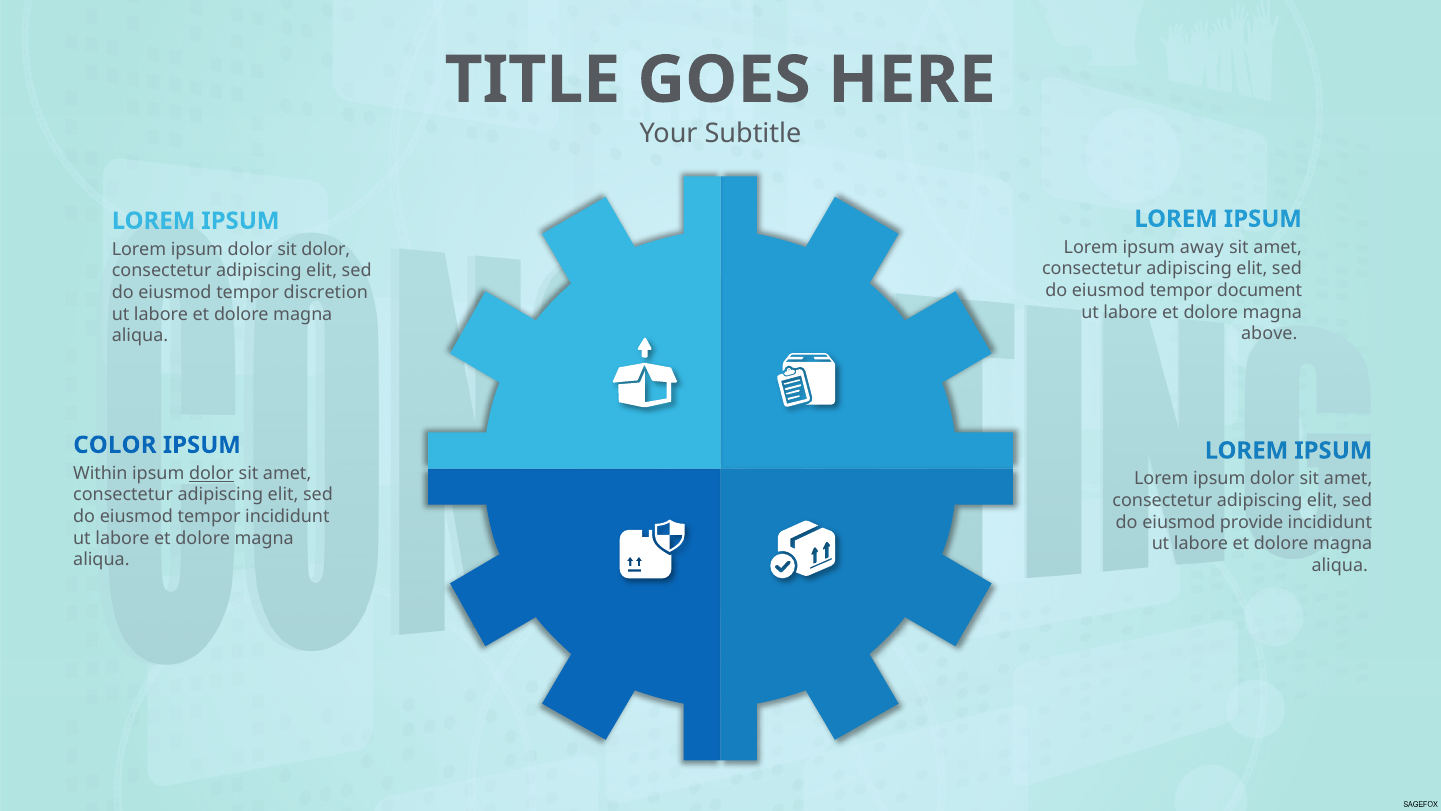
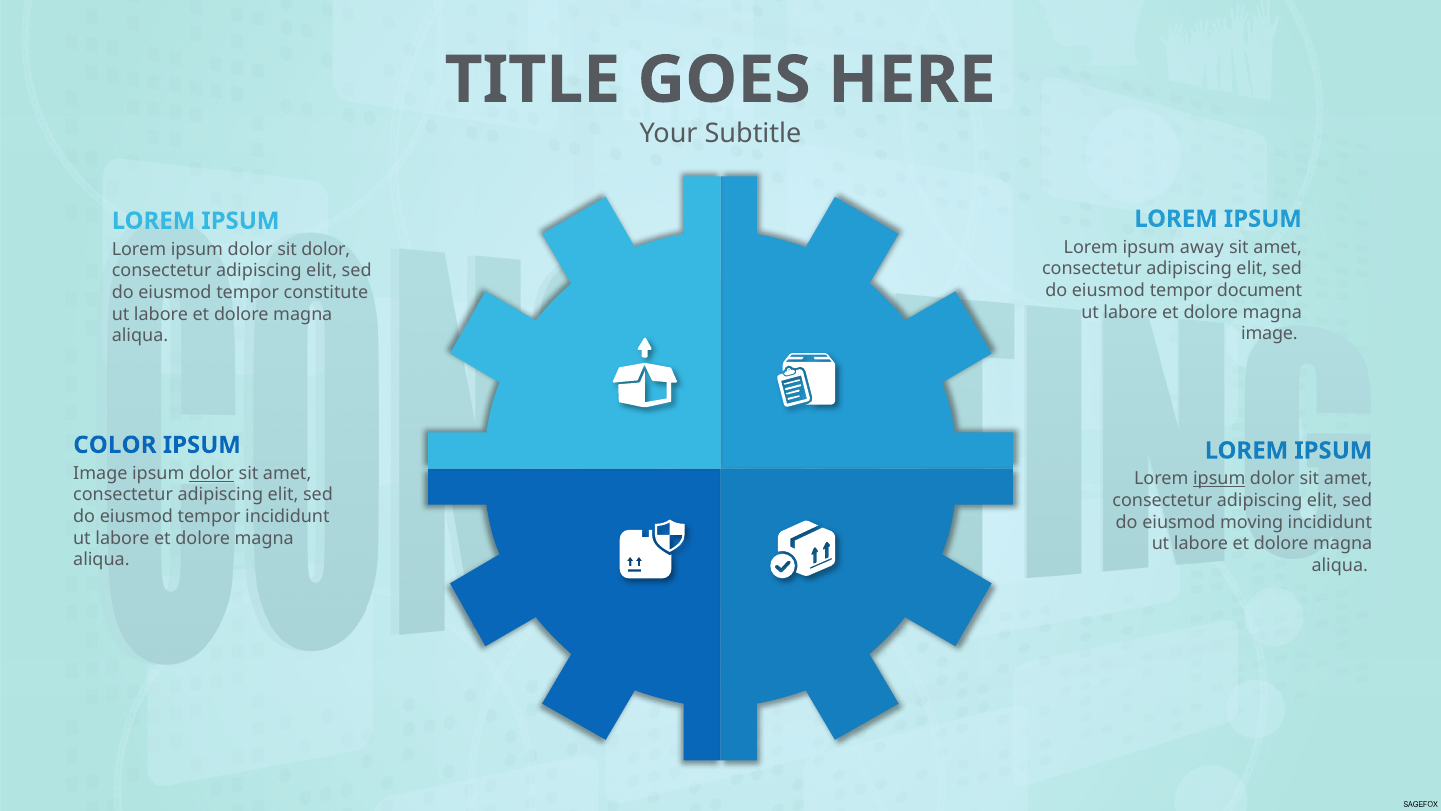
discretion: discretion -> constitute (326, 292)
above: above -> image (1269, 334)
Within: Within -> Image (100, 473)
ipsum underline: none -> present (1219, 479)
provide: provide -> moving (1252, 522)
